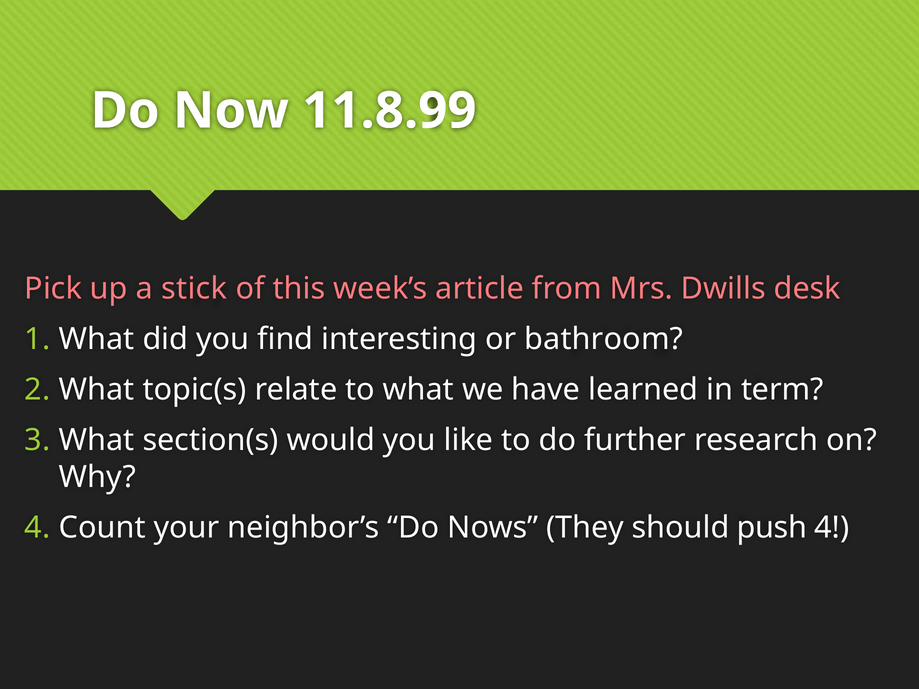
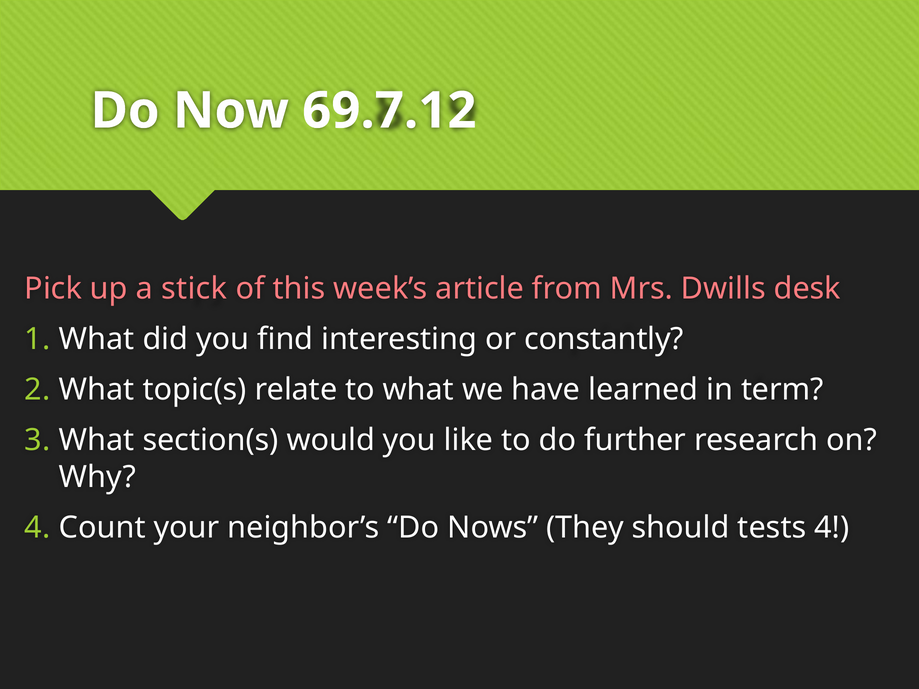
11.8.99: 11.8.99 -> 69.7.12 (389, 111)
bathroom: bathroom -> constantly (604, 339)
push: push -> tests (772, 528)
